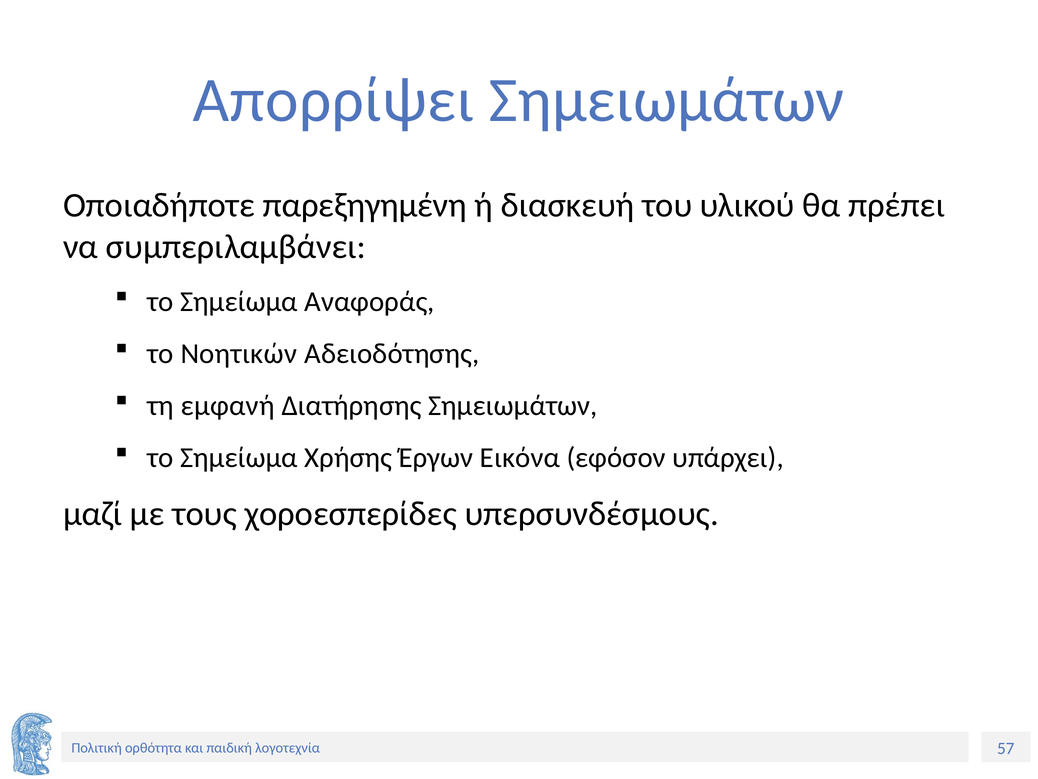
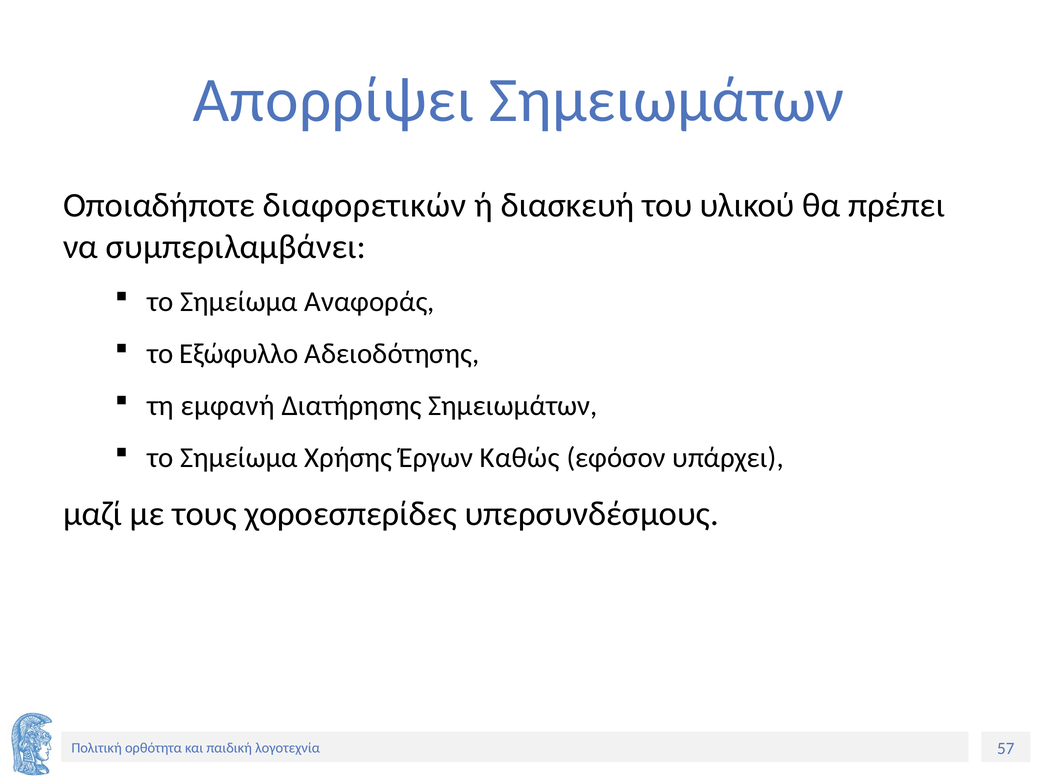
παρεξηγημένη: παρεξηγημένη -> διαφορετικών (365, 205)
Νοητικών: Νοητικών -> Εξώφυλλο (239, 354)
Εικόνα: Εικόνα -> Καθώς (520, 457)
